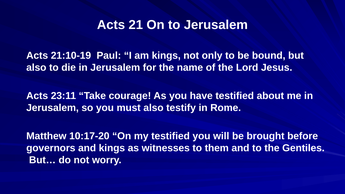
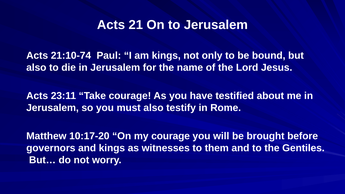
21:10-19: 21:10-19 -> 21:10-74 (71, 55)
my testified: testified -> courage (171, 136)
